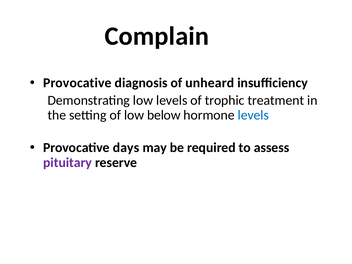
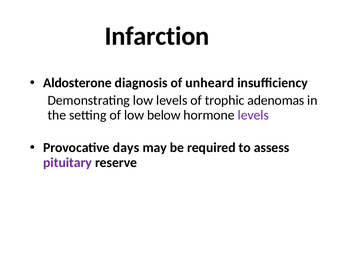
Complain: Complain -> Infarction (157, 36)
Provocative: Provocative -> Aldosterone (77, 83)
treatment: treatment -> adenomas (276, 100)
levels colour: blue -> purple (253, 115)
